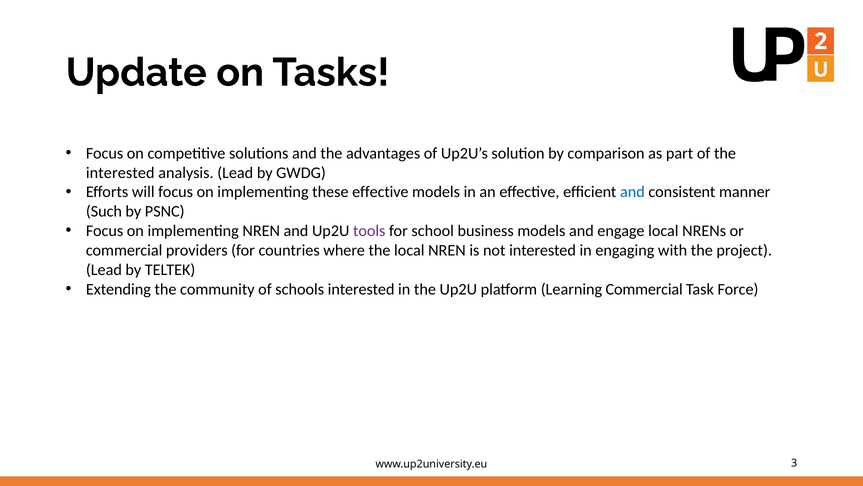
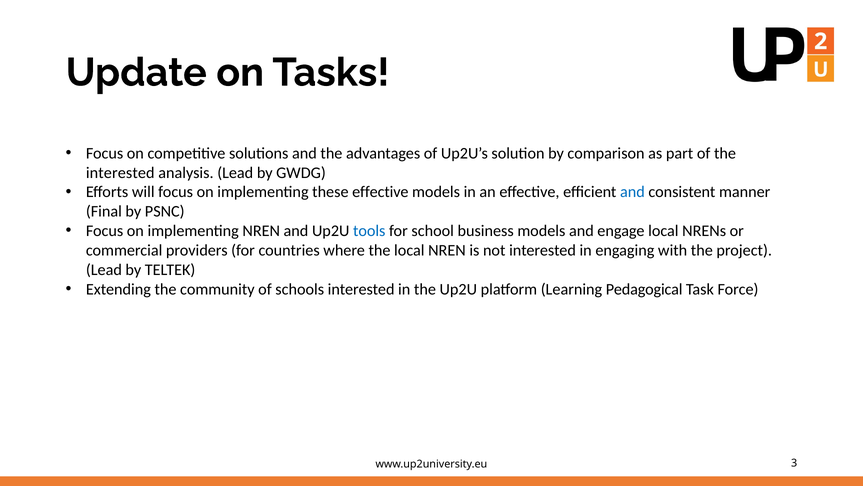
Such: Such -> Final (104, 211)
tools colour: purple -> blue (369, 231)
Learning Commercial: Commercial -> Pedagogical (644, 289)
